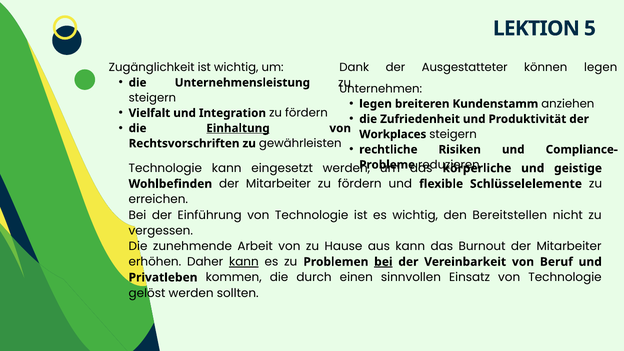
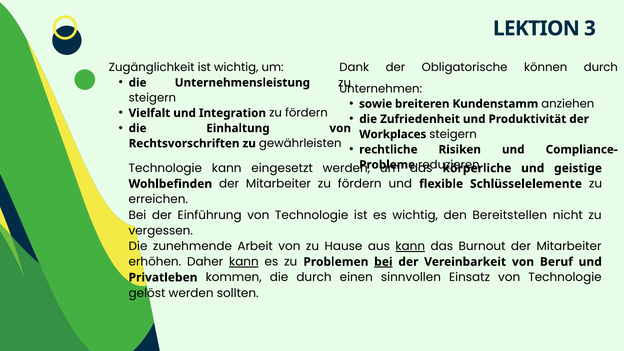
5: 5 -> 3 (590, 28)
Ausgestatteter: Ausgestatteter -> Obligatorische (465, 67)
können legen: legen -> durch (601, 67)
legen: legen -> sowie (376, 104)
Einhaltung underline: present -> none (238, 128)
kann underline: none -> present (410, 246)
